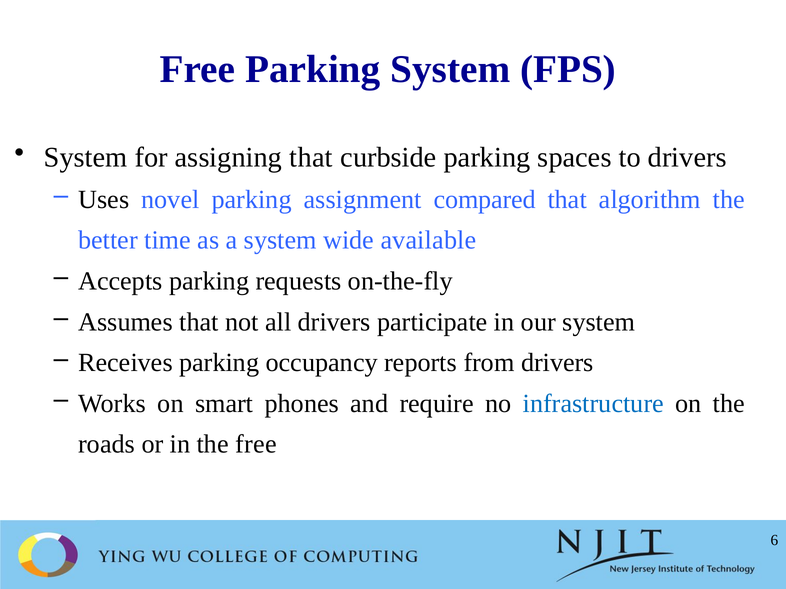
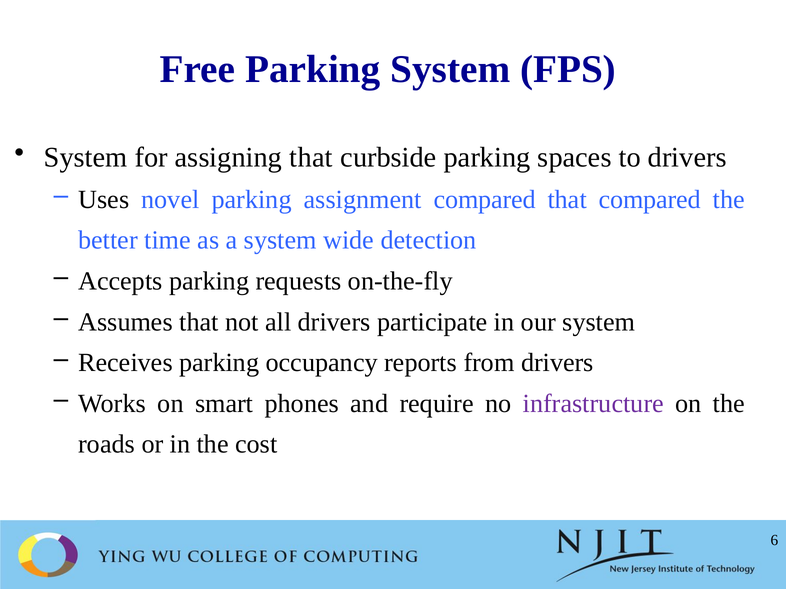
that algorithm: algorithm -> compared (650, 200)
available: available -> detection (429, 240)
infrastructure colour: blue -> purple (593, 404)
the free: free -> cost (256, 445)
